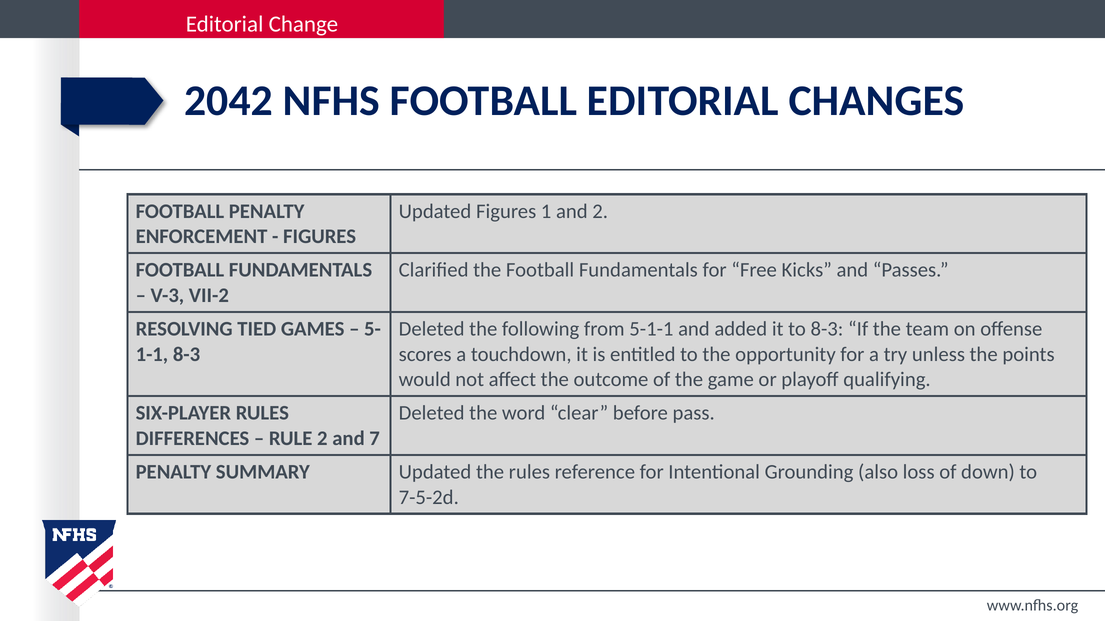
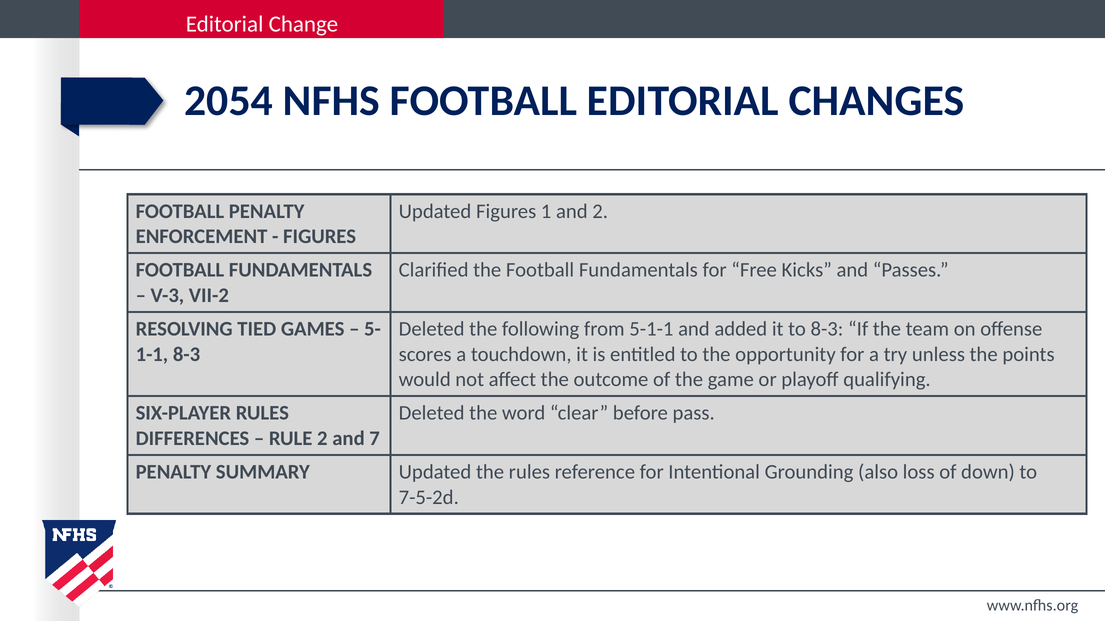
2042: 2042 -> 2054 (229, 101)
